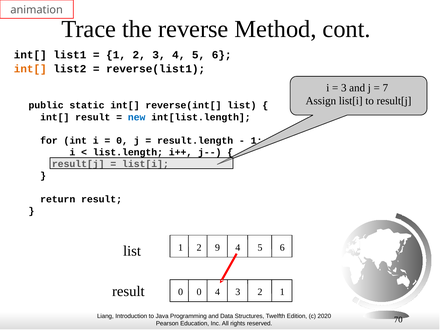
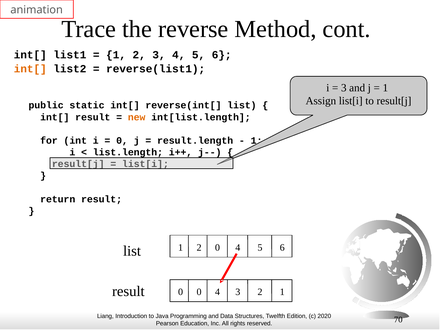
7: 7 -> 1 (385, 88)
new colour: blue -> orange (137, 117)
2 9: 9 -> 0 (218, 248)
